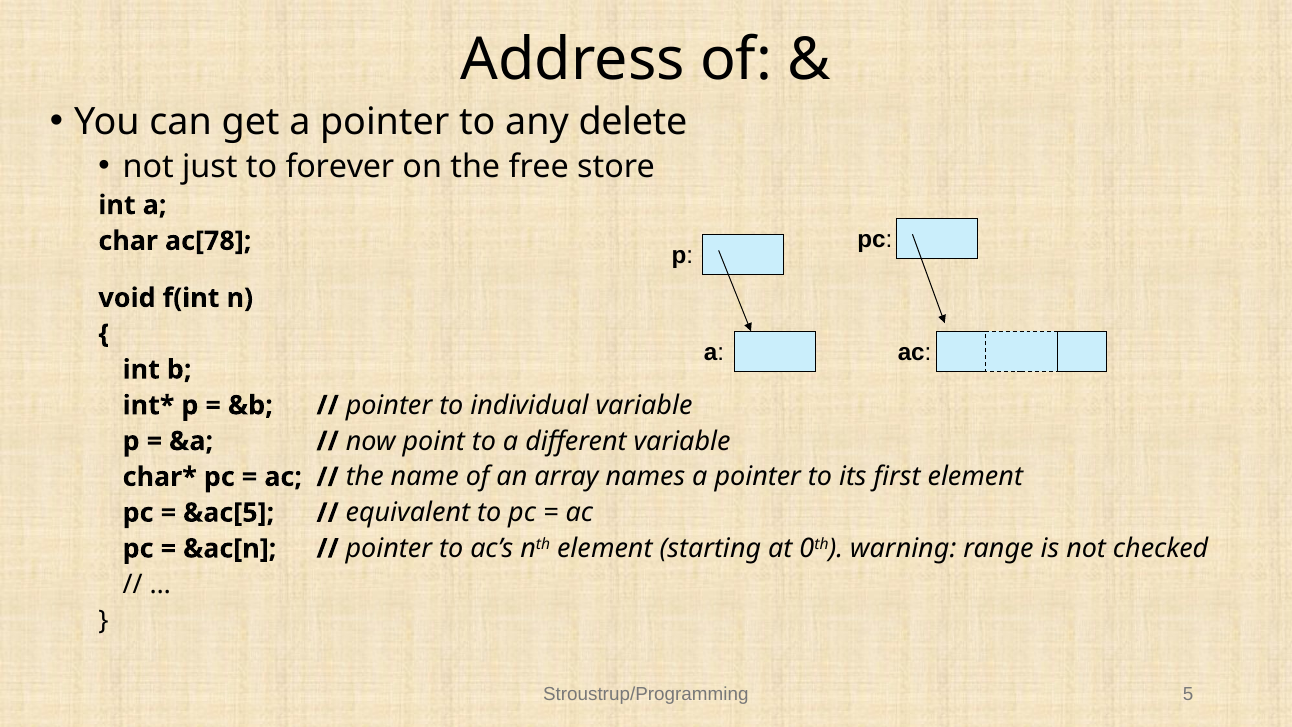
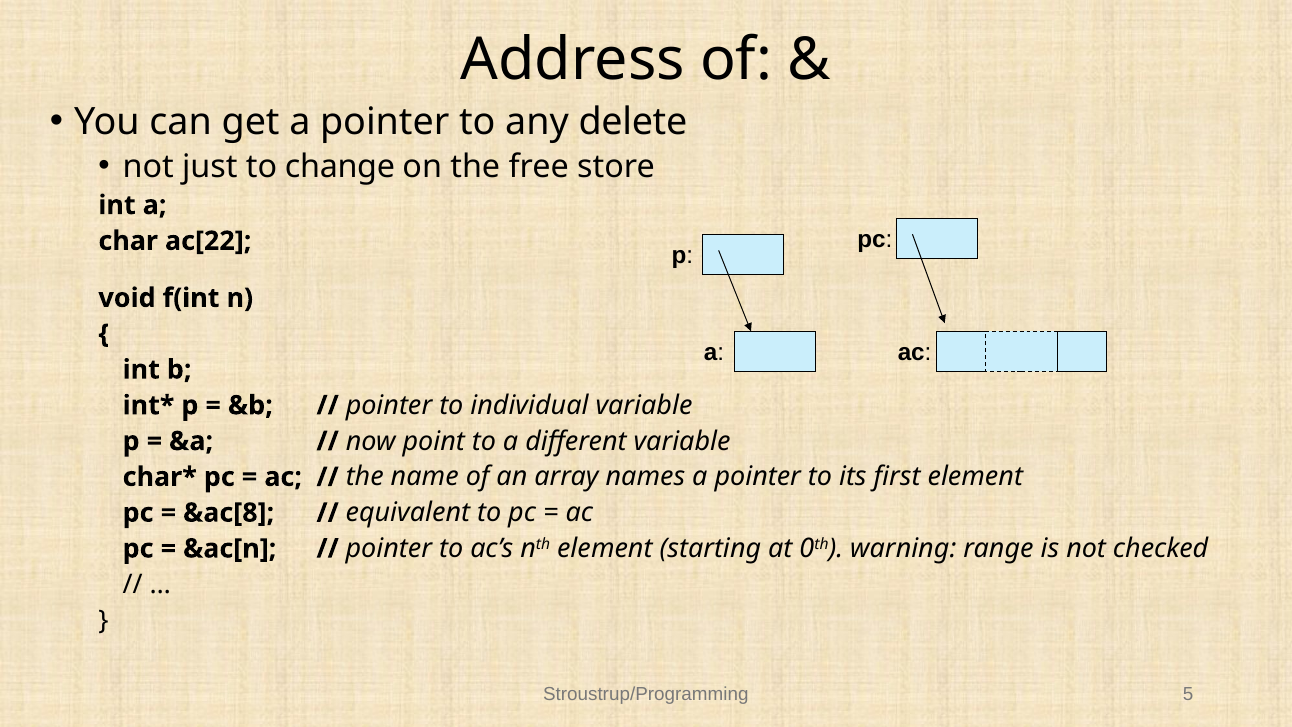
forever: forever -> change (340, 166)
ac[78: ac[78 -> ac[22 (208, 241)
&ac[5: &ac[5 -> &ac[8 (229, 513)
